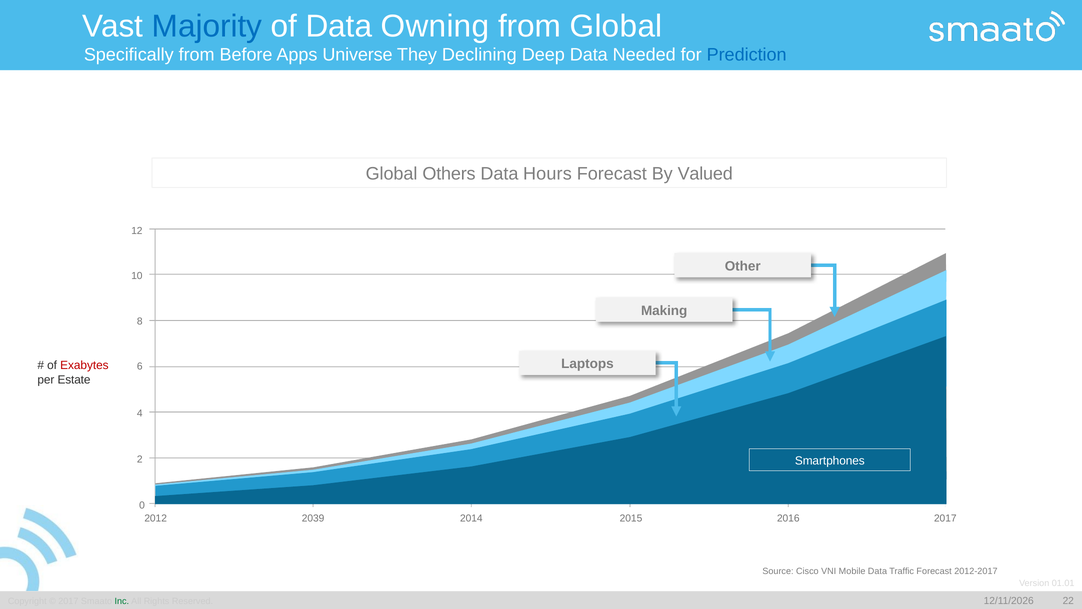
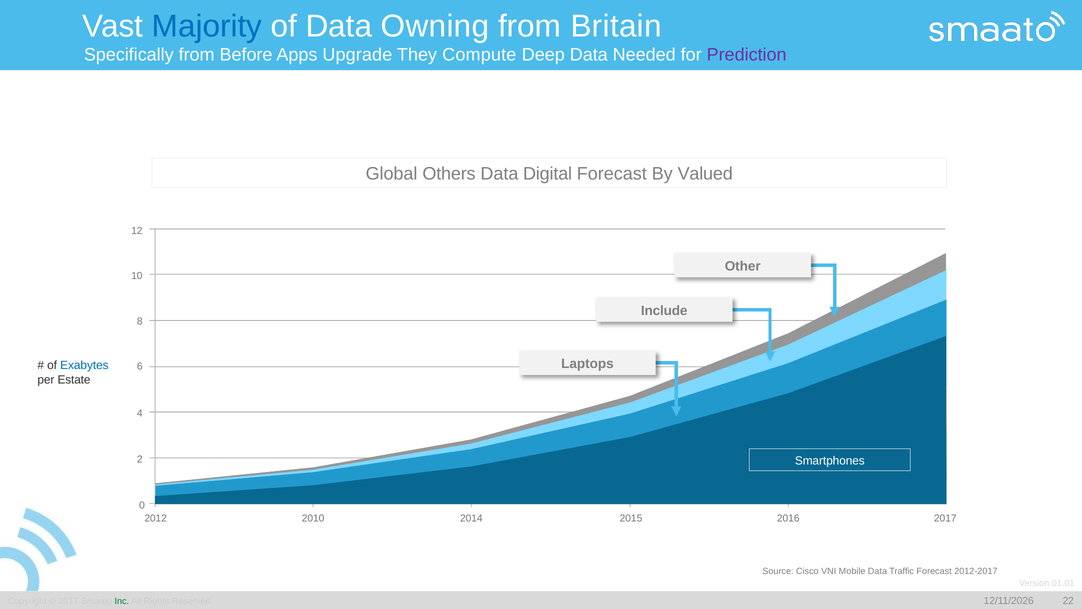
from Global: Global -> Britain (616, 26)
Universe: Universe -> Upgrade (357, 55)
Declining: Declining -> Compute (479, 55)
Prediction colour: blue -> purple (747, 55)
Hours: Hours -> Digital (548, 174)
Making: Making -> Include (664, 310)
Exabytes colour: red -> blue (84, 365)
2039: 2039 -> 2010 (313, 518)
